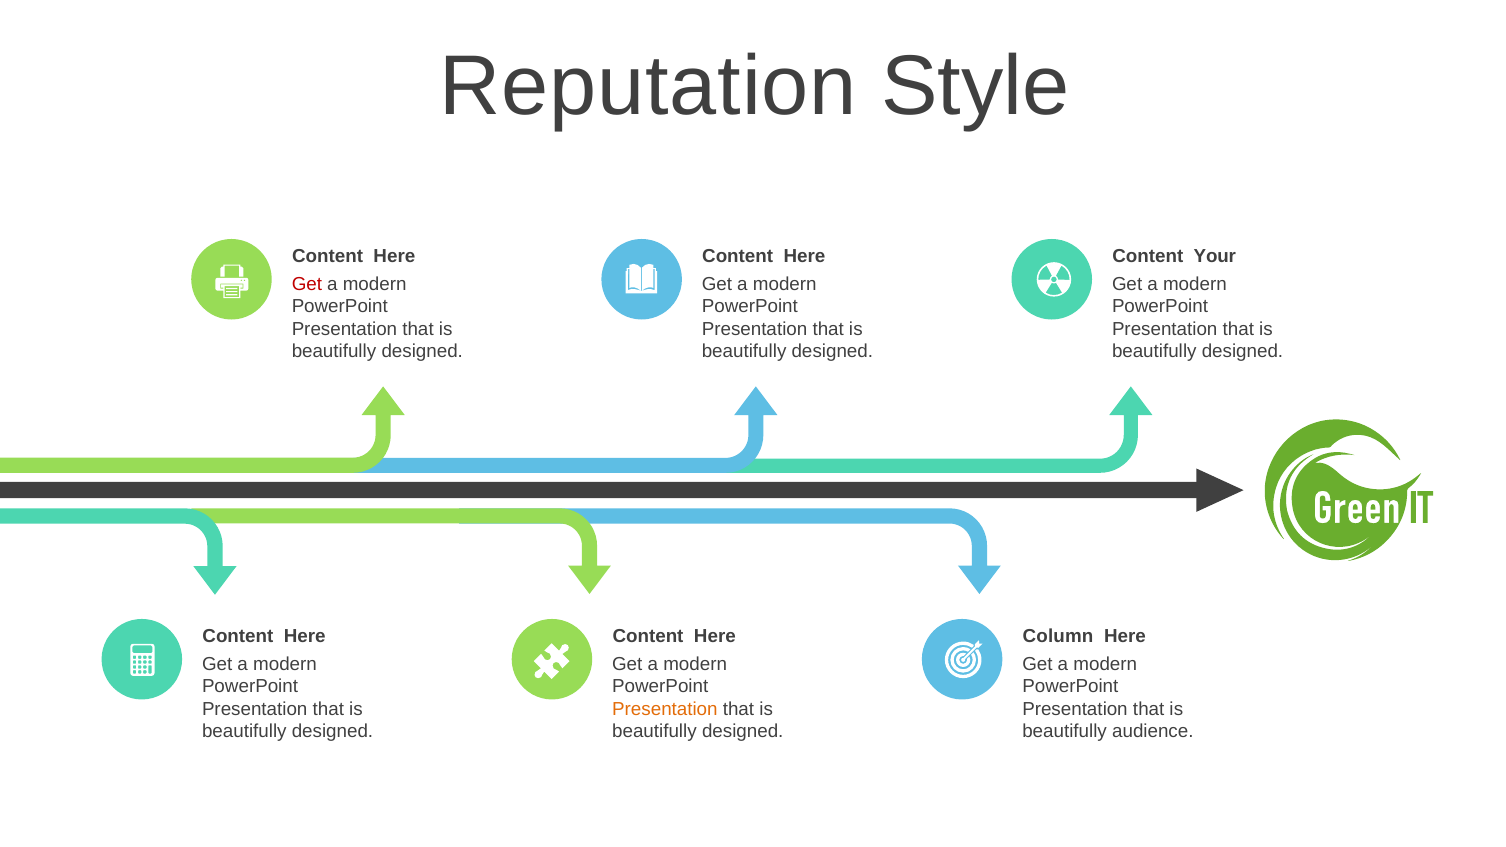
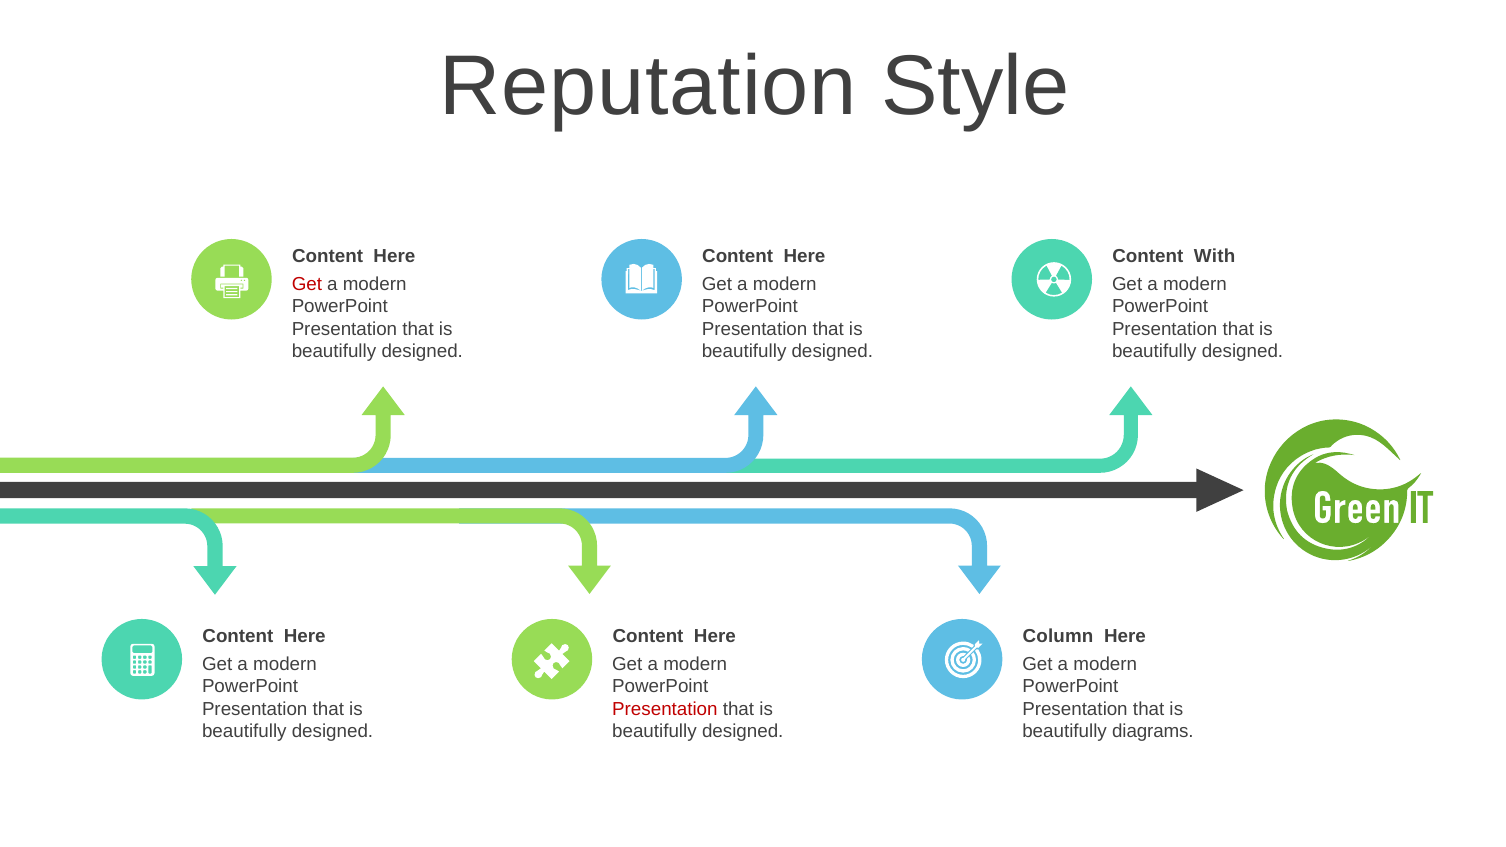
Your: Your -> With (1215, 256)
Presentation colour: orange -> red (665, 709)
audience: audience -> diagrams (1153, 732)
